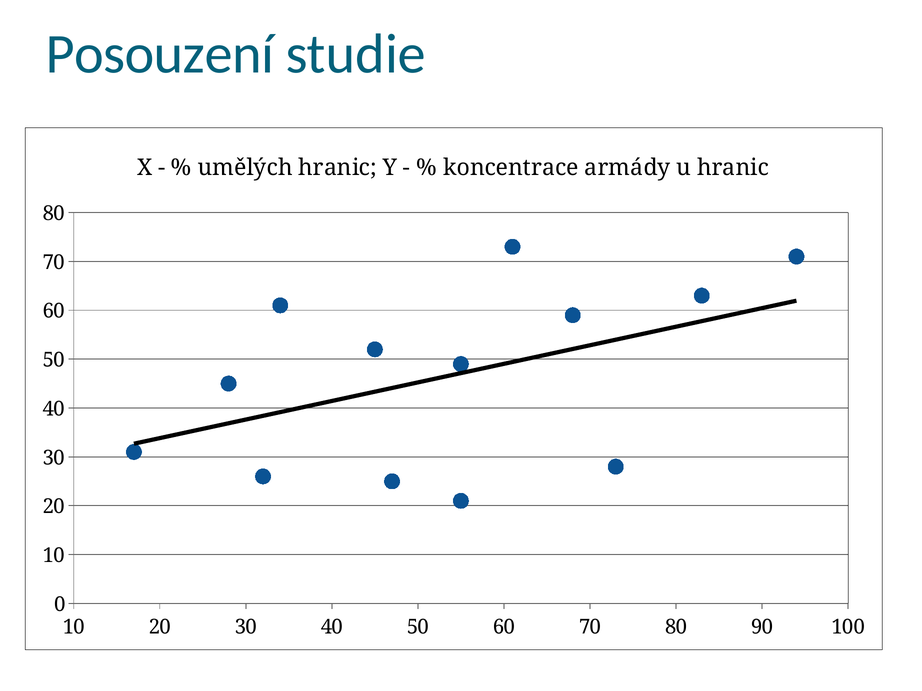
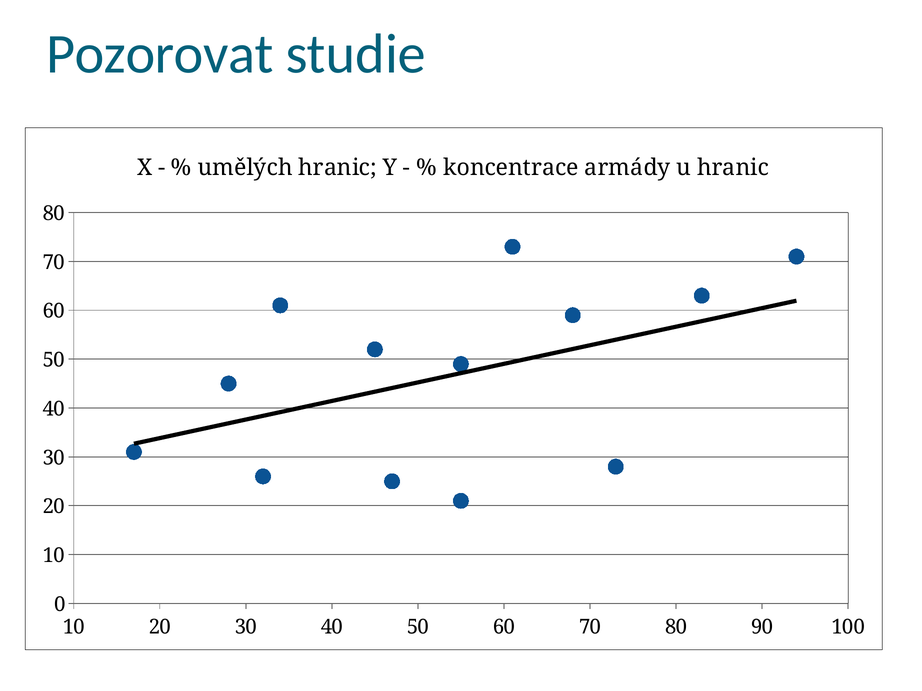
Posouzení: Posouzení -> Pozorovat (160, 54)
